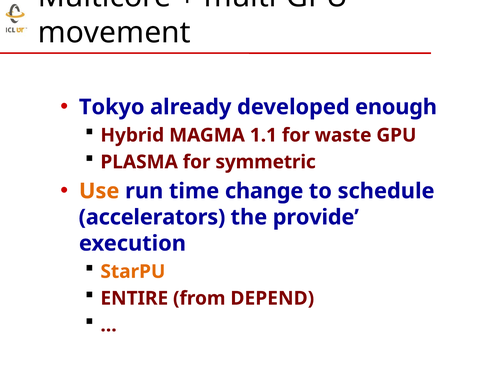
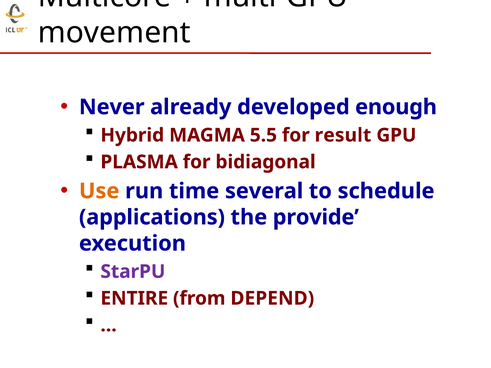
Tokyo: Tokyo -> Never (112, 107)
1.1: 1.1 -> 5.5 (263, 135)
waste: waste -> result (343, 135)
symmetric: symmetric -> bidiagonal (266, 162)
change: change -> several (264, 191)
accelerators: accelerators -> applications (152, 217)
StarPU colour: orange -> purple (133, 272)
